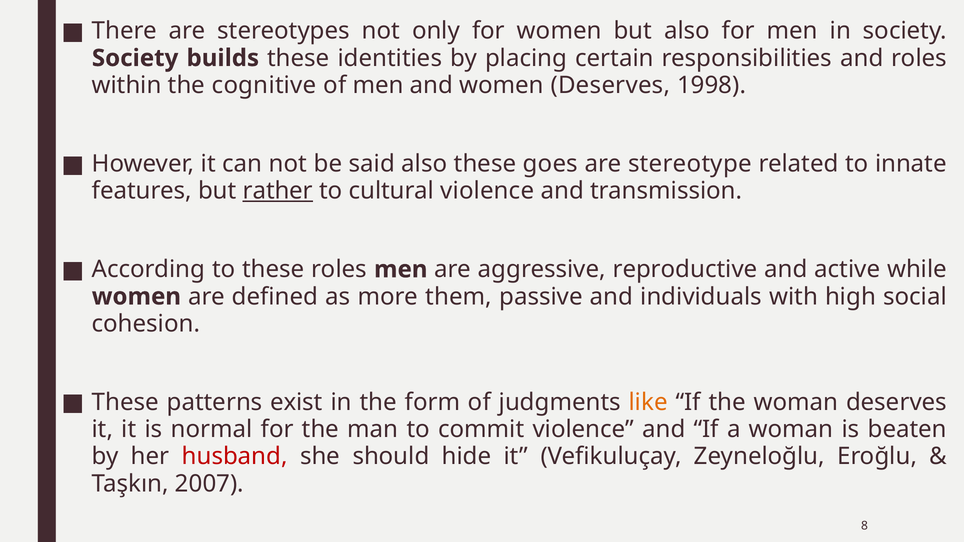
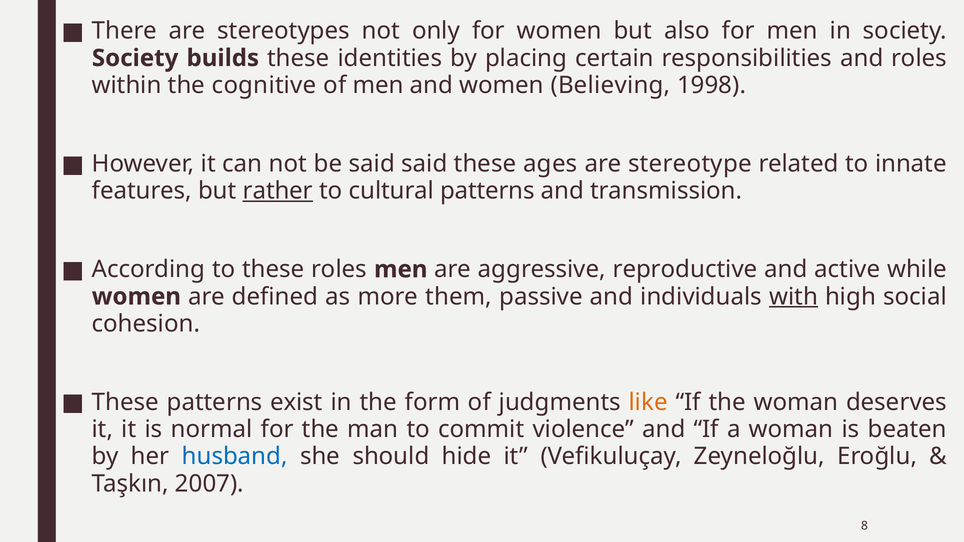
women Deserves: Deserves -> Believing (610, 85)
said also: also -> said (424, 164)
goes: goes -> ages (550, 164)
cultural violence: violence -> patterns (487, 191)
with underline: none -> present (794, 297)
husband colour: red -> blue (235, 457)
